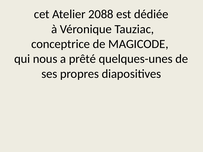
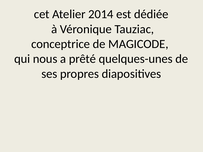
2088: 2088 -> 2014 (101, 14)
